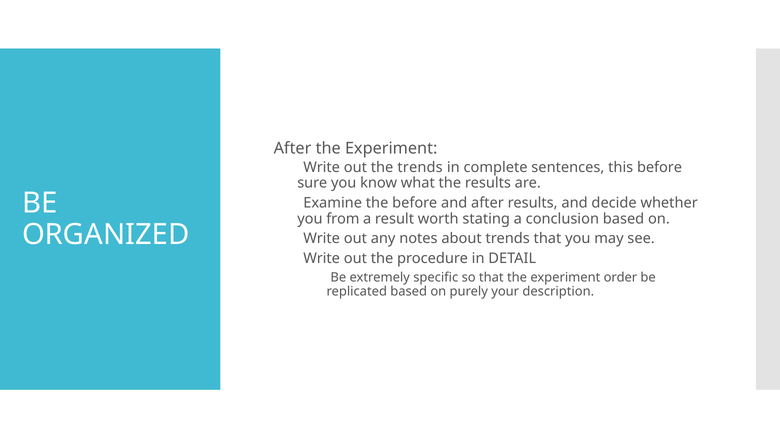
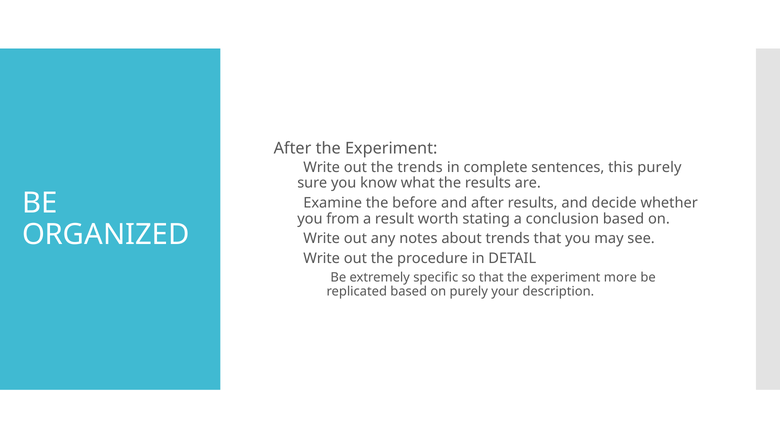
this before: before -> purely (659, 167)
order: order -> more (620, 277)
